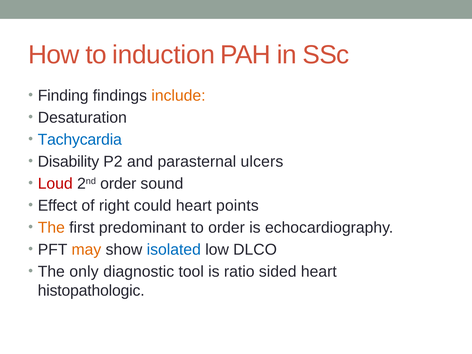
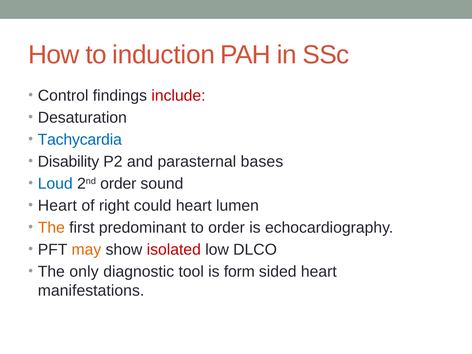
Finding: Finding -> Control (63, 96)
include colour: orange -> red (178, 96)
ulcers: ulcers -> bases (262, 162)
Loud colour: red -> blue (55, 184)
Effect: Effect -> Heart (57, 206)
points: points -> lumen (237, 206)
isolated colour: blue -> red (174, 250)
ratio: ratio -> form (239, 272)
histopathologic: histopathologic -> manifestations (91, 291)
